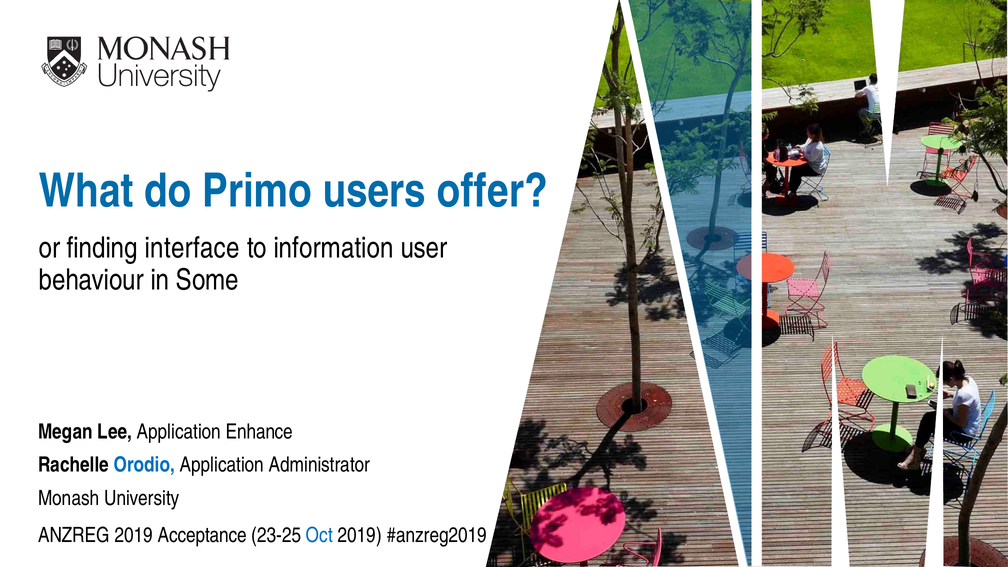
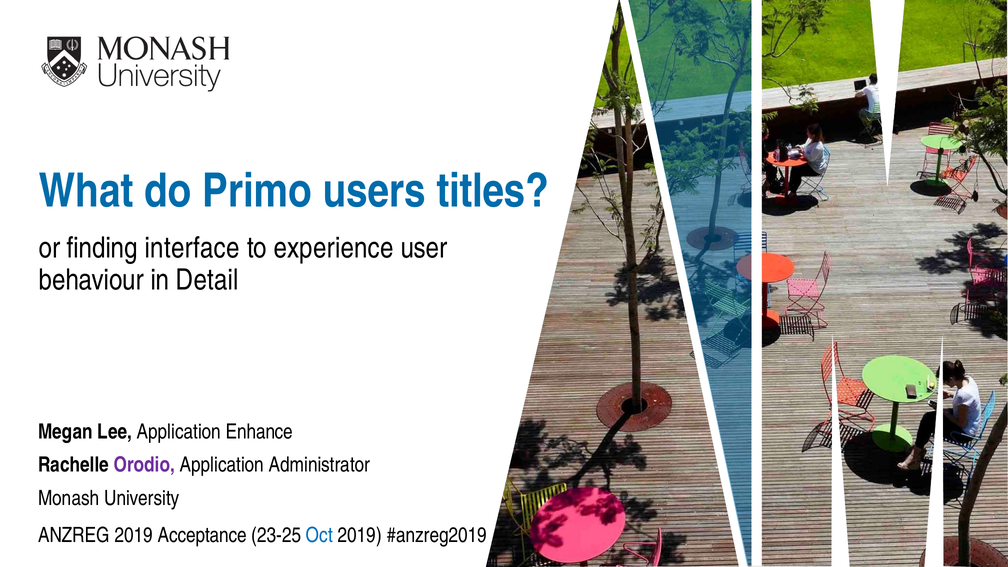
offer: offer -> titles (493, 191)
information: information -> experience (334, 248)
Some: Some -> Detail (207, 280)
Orodio colour: blue -> purple (144, 465)
